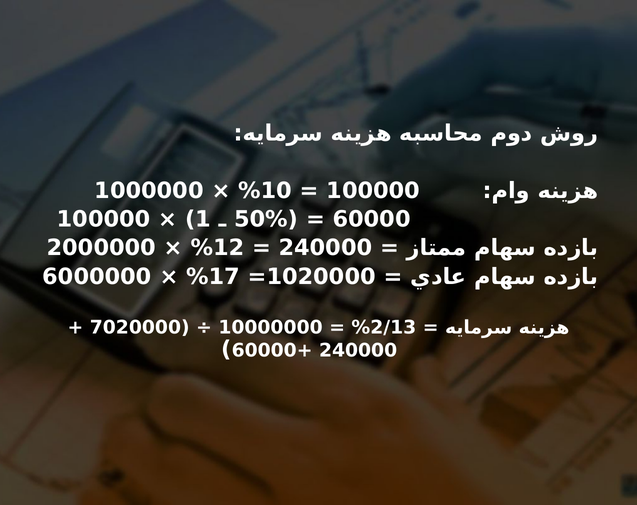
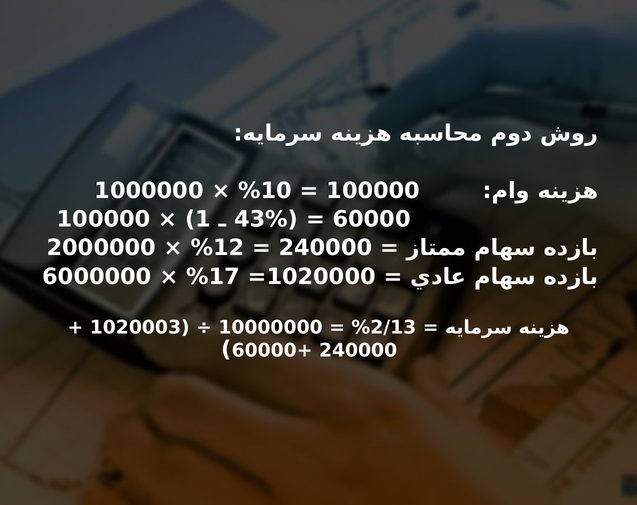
50%: 50% -> 43% (261, 220)
7020000: 7020000 -> 1020003 (135, 328)
